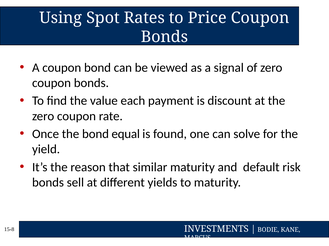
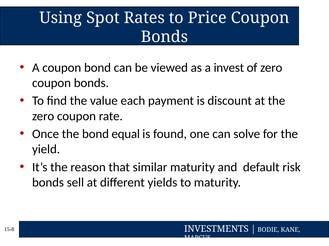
signal: signal -> invest (229, 68)
